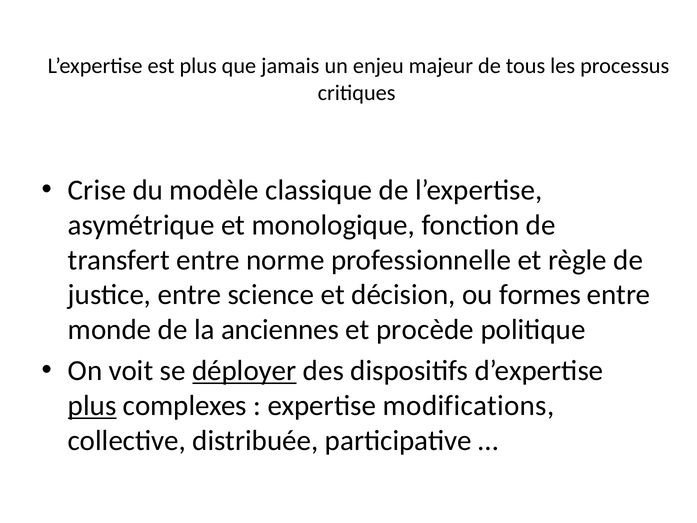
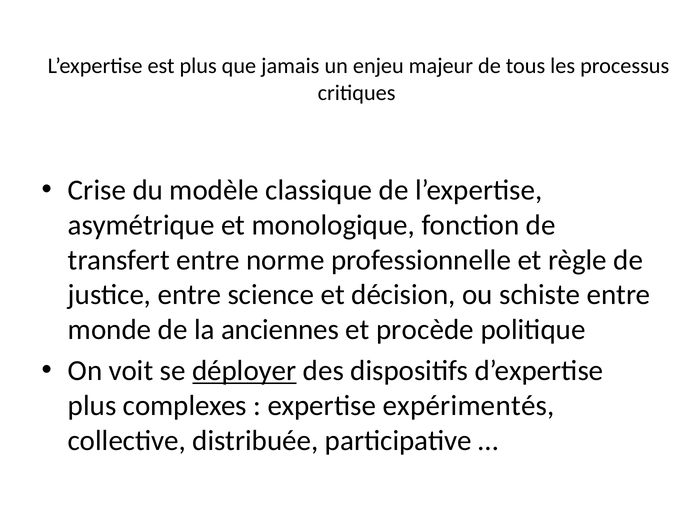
formes: formes -> schiste (540, 295)
plus underline: present -> none (92, 405)
modifications: modifications -> expérimentés (469, 405)
